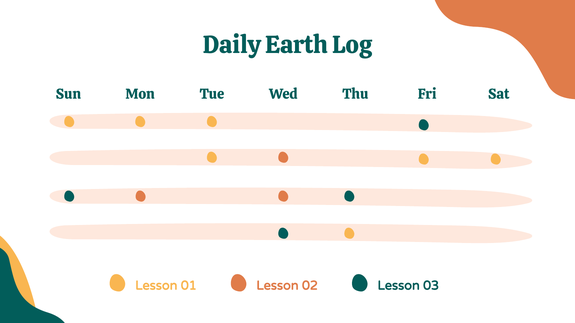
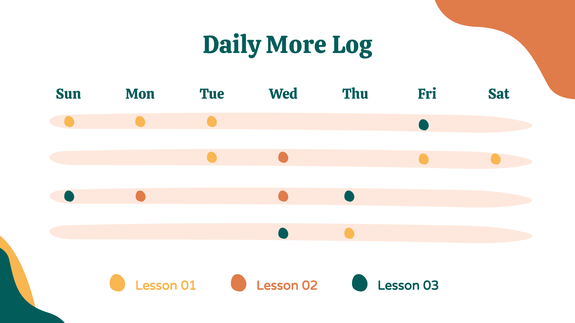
Earth: Earth -> More (296, 45)
